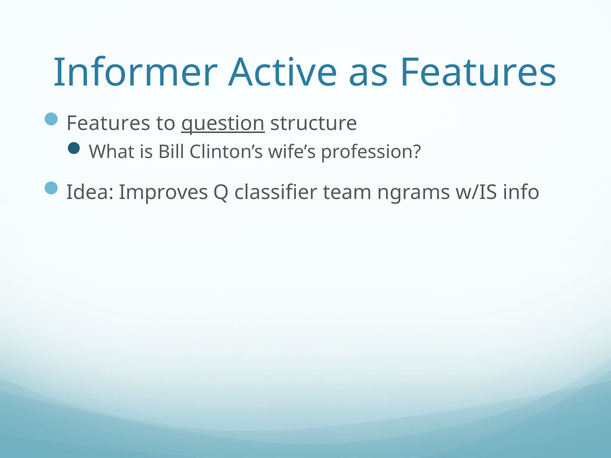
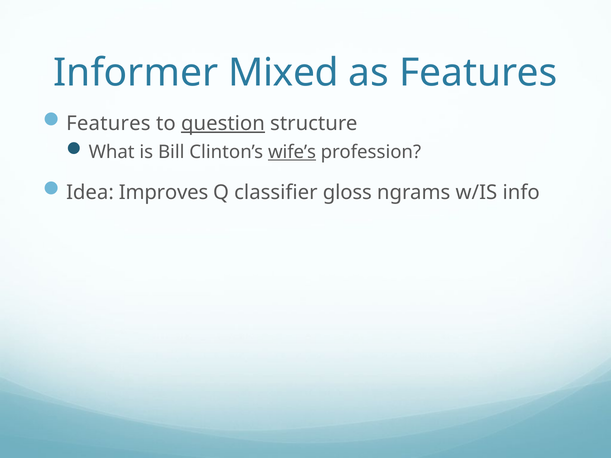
Active: Active -> Mixed (284, 73)
wife’s underline: none -> present (292, 152)
team: team -> gloss (347, 193)
